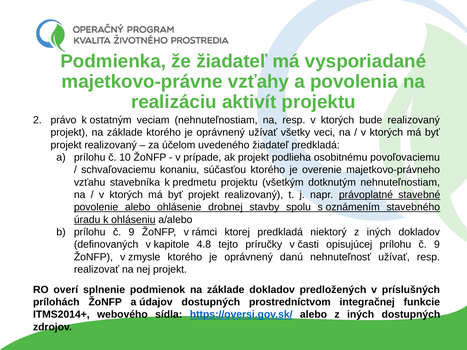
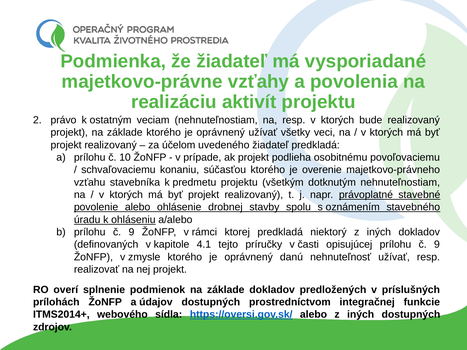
4.8: 4.8 -> 4.1 (204, 245)
